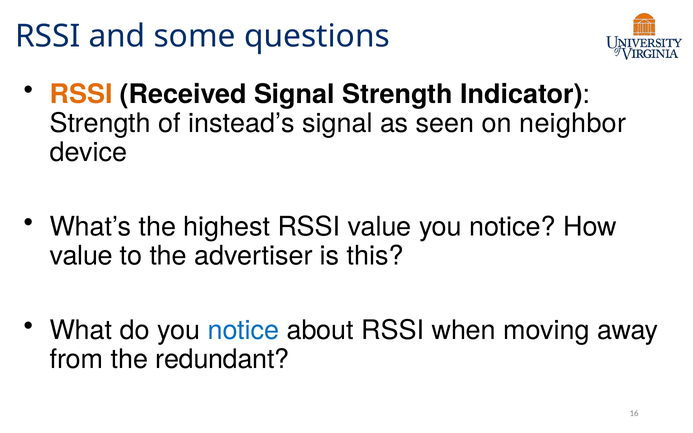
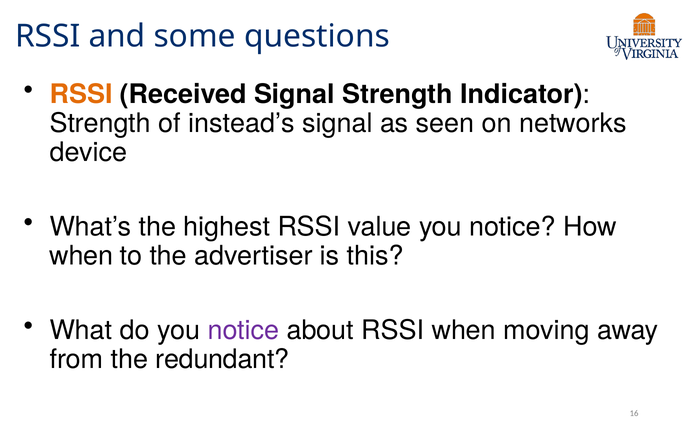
neighbor: neighbor -> networks (573, 123)
value: value -> when (81, 256)
notice colour: blue -> purple (243, 330)
